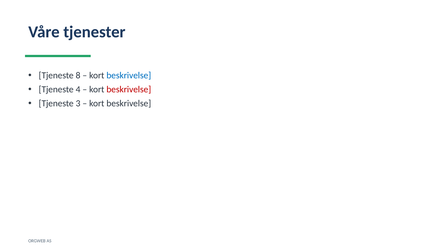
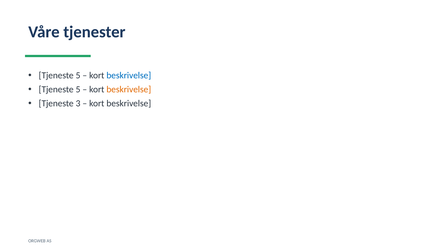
8: 8 -> 5 (78, 75)
4: 4 -> 5 (78, 89)
beskrivelse colour: red -> orange (129, 89)
